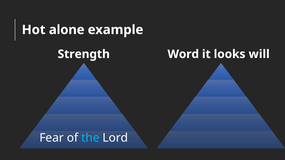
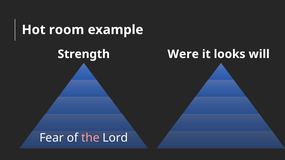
alone: alone -> room (67, 30)
Word: Word -> Were (183, 54)
the colour: light blue -> pink (90, 138)
